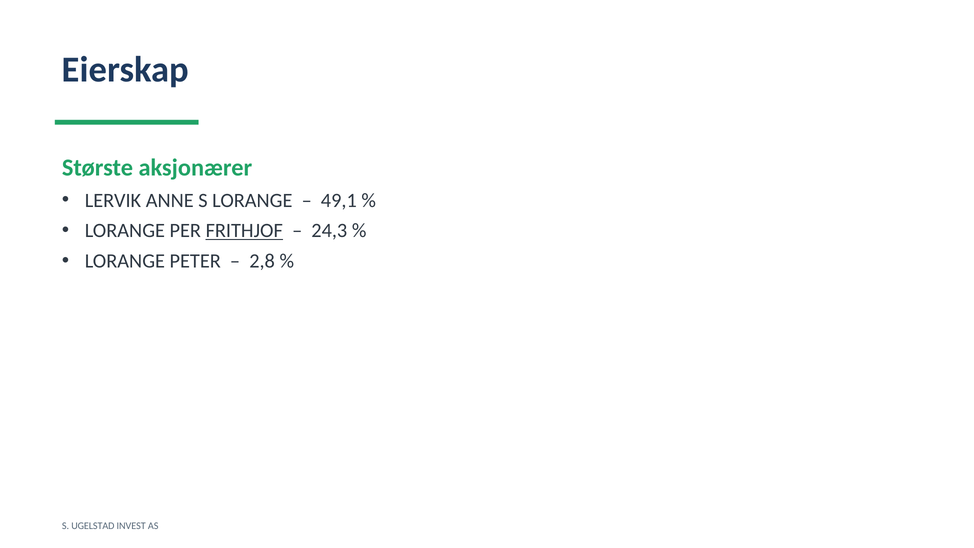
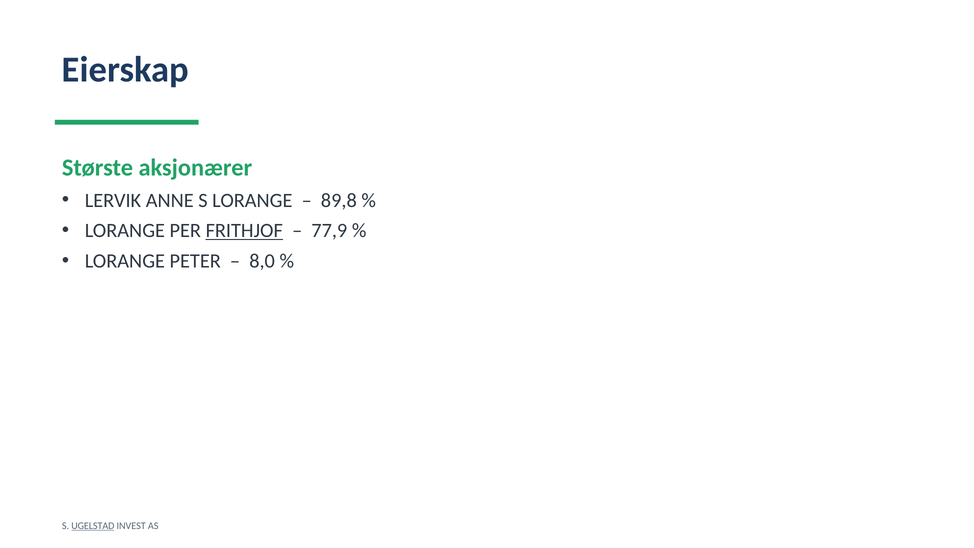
49,1: 49,1 -> 89,8 (339, 200)
24,3: 24,3 -> 77,9 (329, 231)
2,8: 2,8 -> 8,0 (262, 261)
UGELSTAD underline: none -> present (93, 526)
